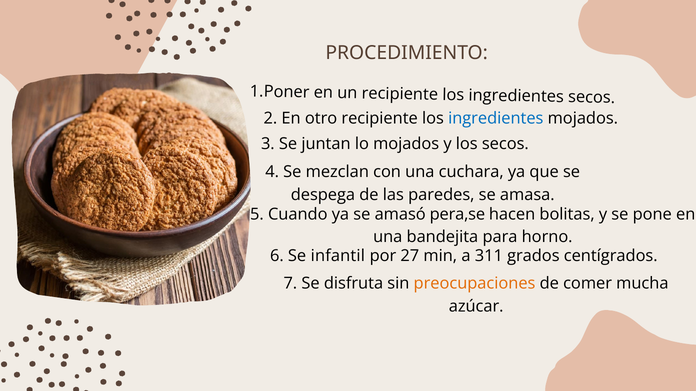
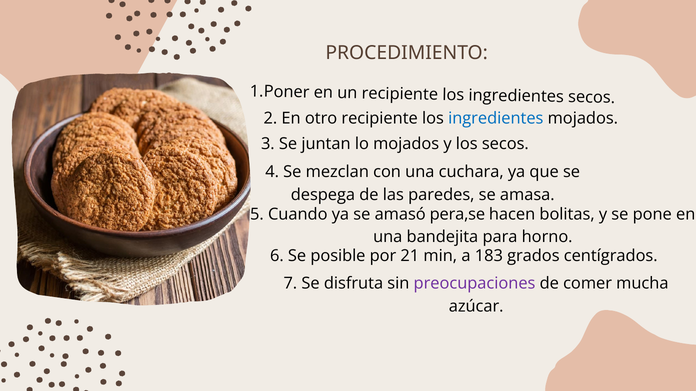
infantil: infantil -> posible (338, 256)
27: 27 -> 21 (410, 256)
311: 311 -> 183 (489, 256)
preocupaciones colour: orange -> purple (475, 284)
